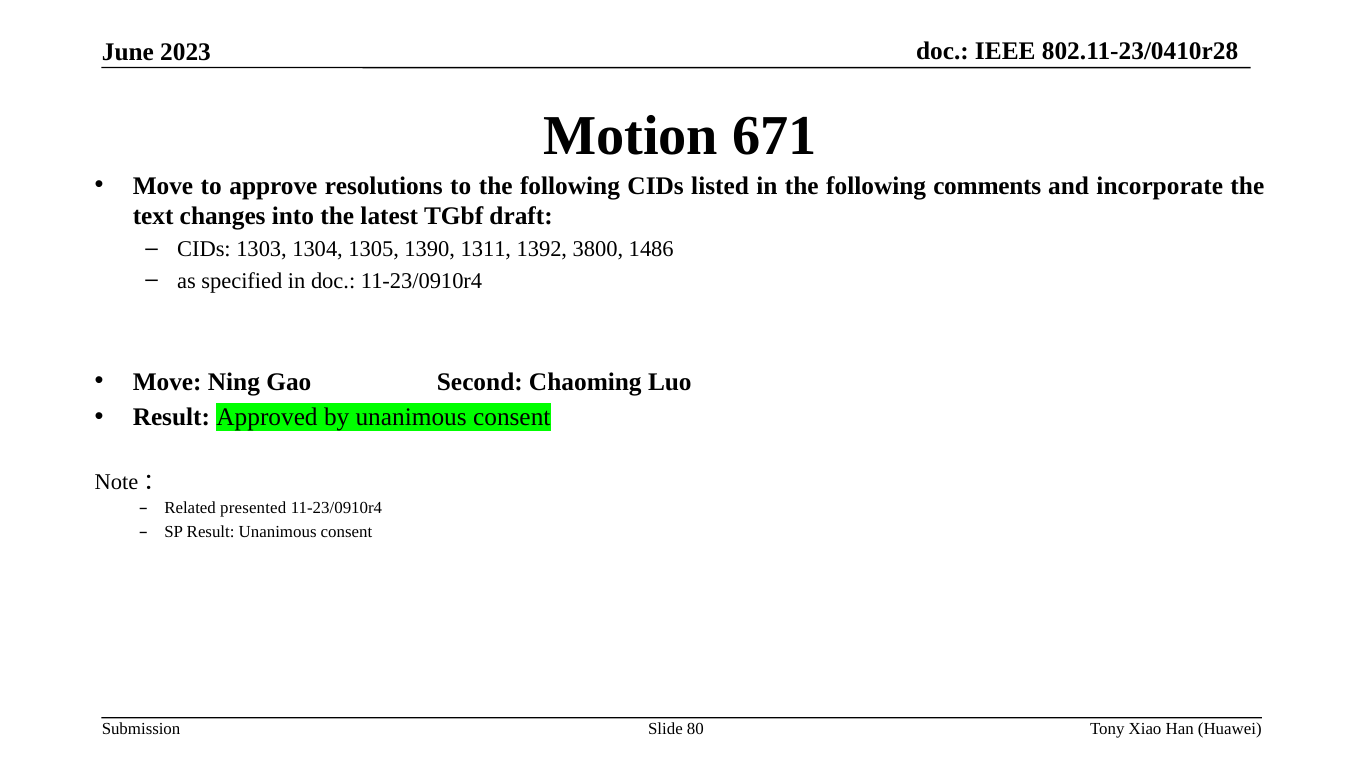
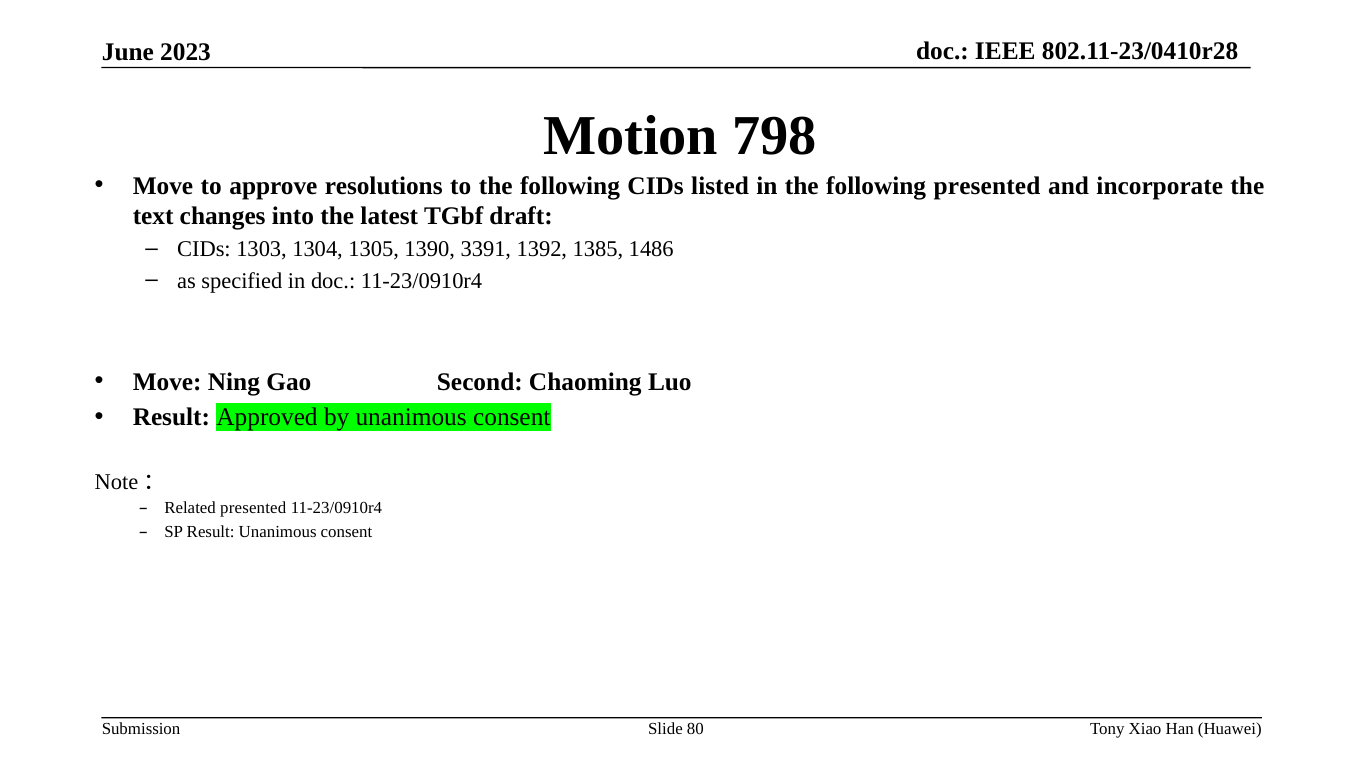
671: 671 -> 798 (775, 136)
following comments: comments -> presented (987, 186)
1311: 1311 -> 3391 (486, 249)
3800: 3800 -> 1385 (598, 249)
